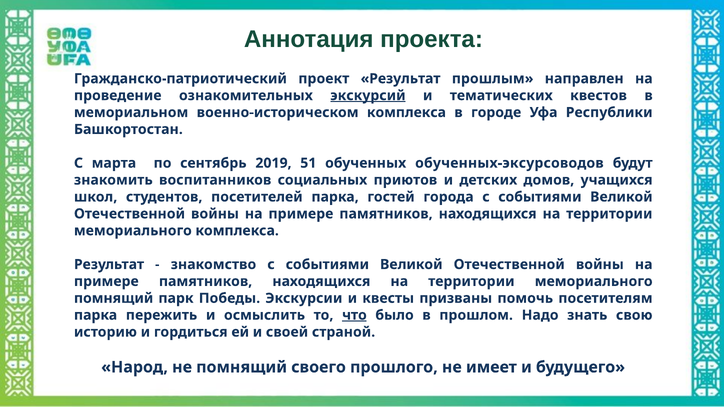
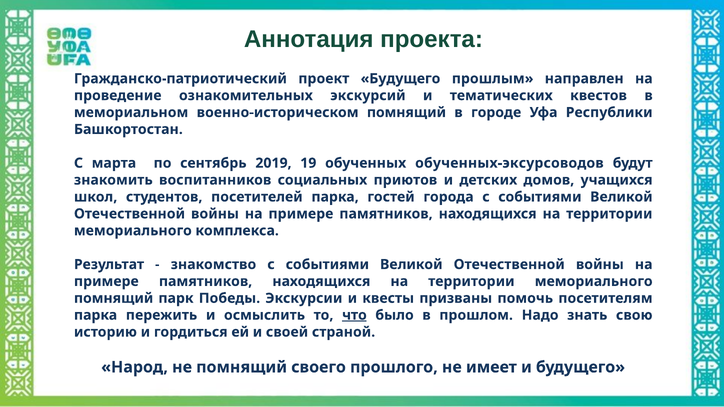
проект Результат: Результат -> Будущего (401, 79)
экскурсий underline: present -> none (368, 96)
военно-историческом комплекса: комплекса -> помнящий (406, 112)
51: 51 -> 19 (308, 163)
